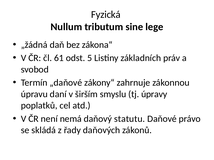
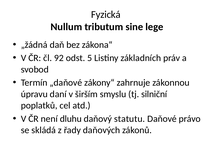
61: 61 -> 92 (59, 58)
úpravy: úpravy -> silniční (154, 94)
nemá: nemá -> dluhu (71, 119)
